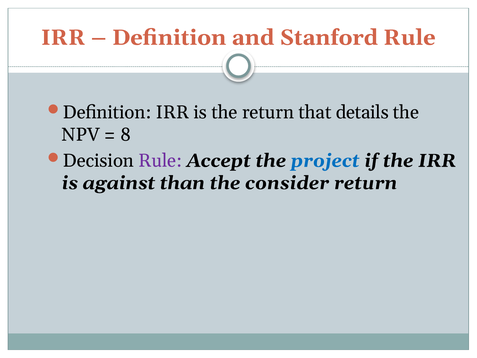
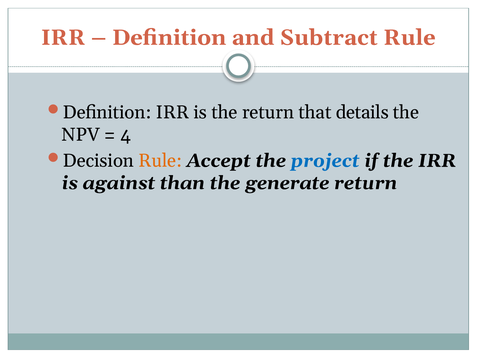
Stanford: Stanford -> Subtract (329, 38)
8: 8 -> 4 (126, 135)
Rule colour: purple -> orange (160, 161)
consider: consider -> generate (287, 183)
